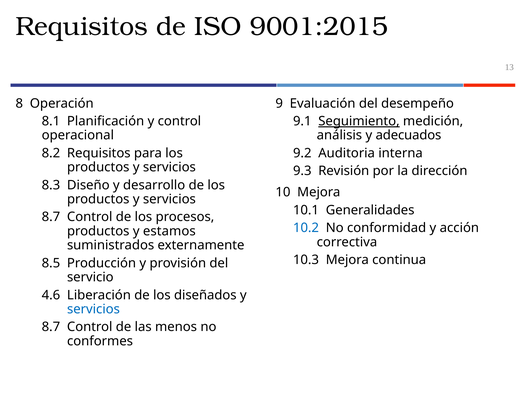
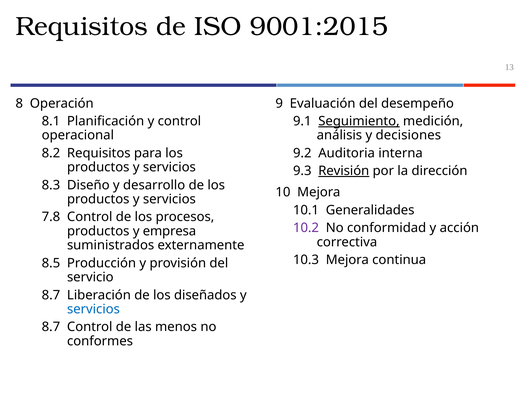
adecuados: adecuados -> decisiones (408, 135)
Revisión underline: none -> present (344, 171)
8.7: 8.7 -> 7.8 (51, 217)
10.2 colour: blue -> purple (306, 228)
estamos: estamos -> empresa (169, 231)
4.6: 4.6 -> 8.7 (51, 295)
